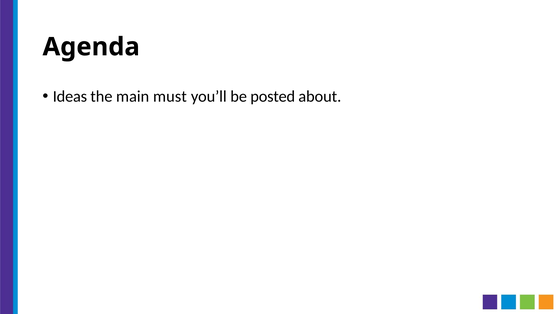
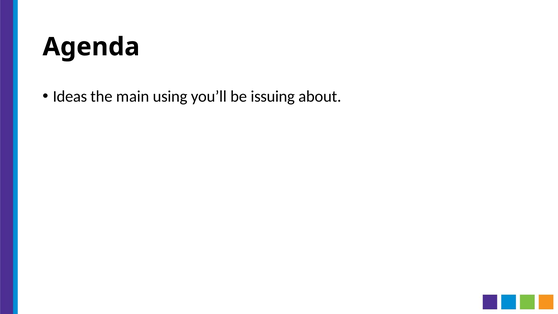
must: must -> using (170, 97)
posted: posted -> issuing (273, 97)
